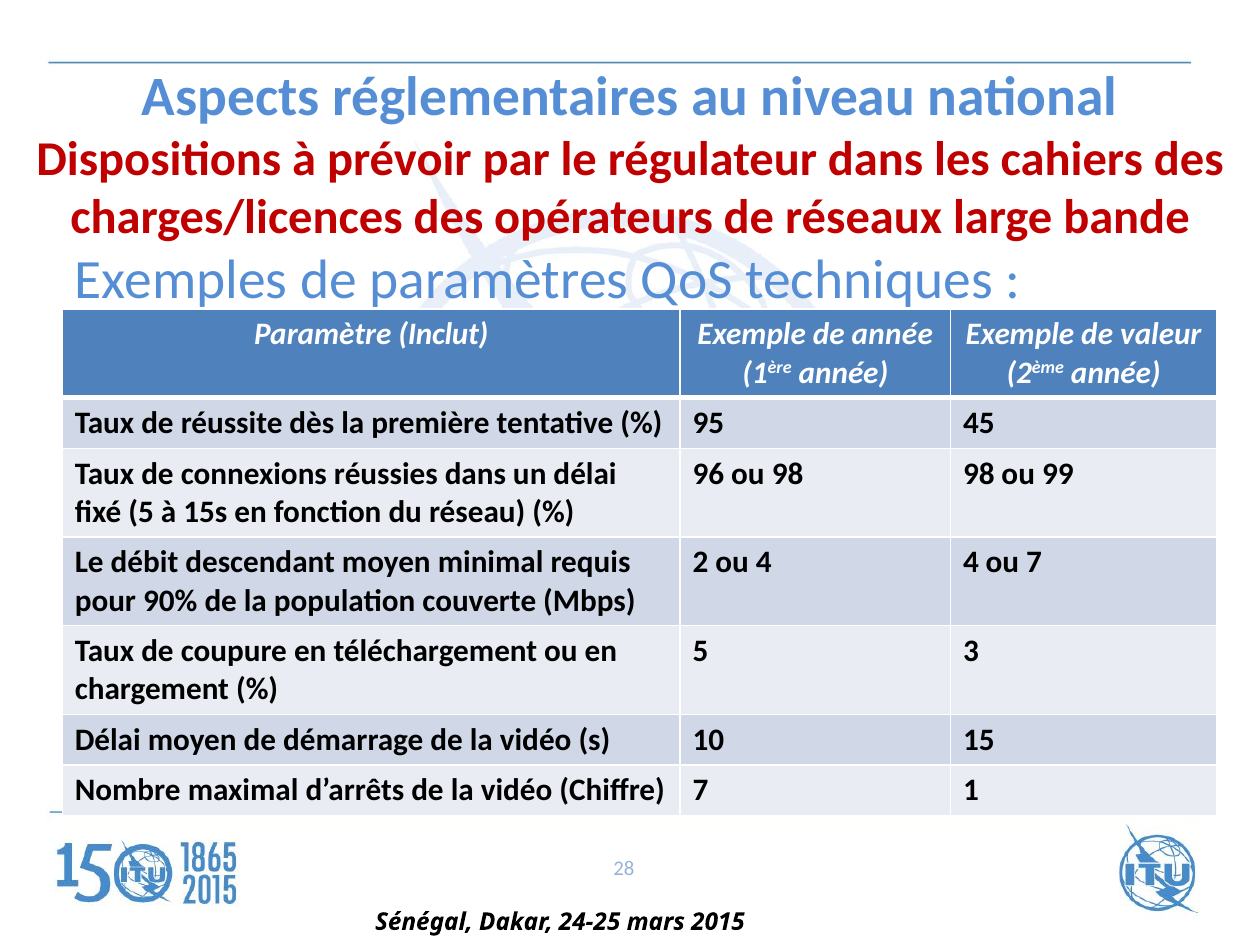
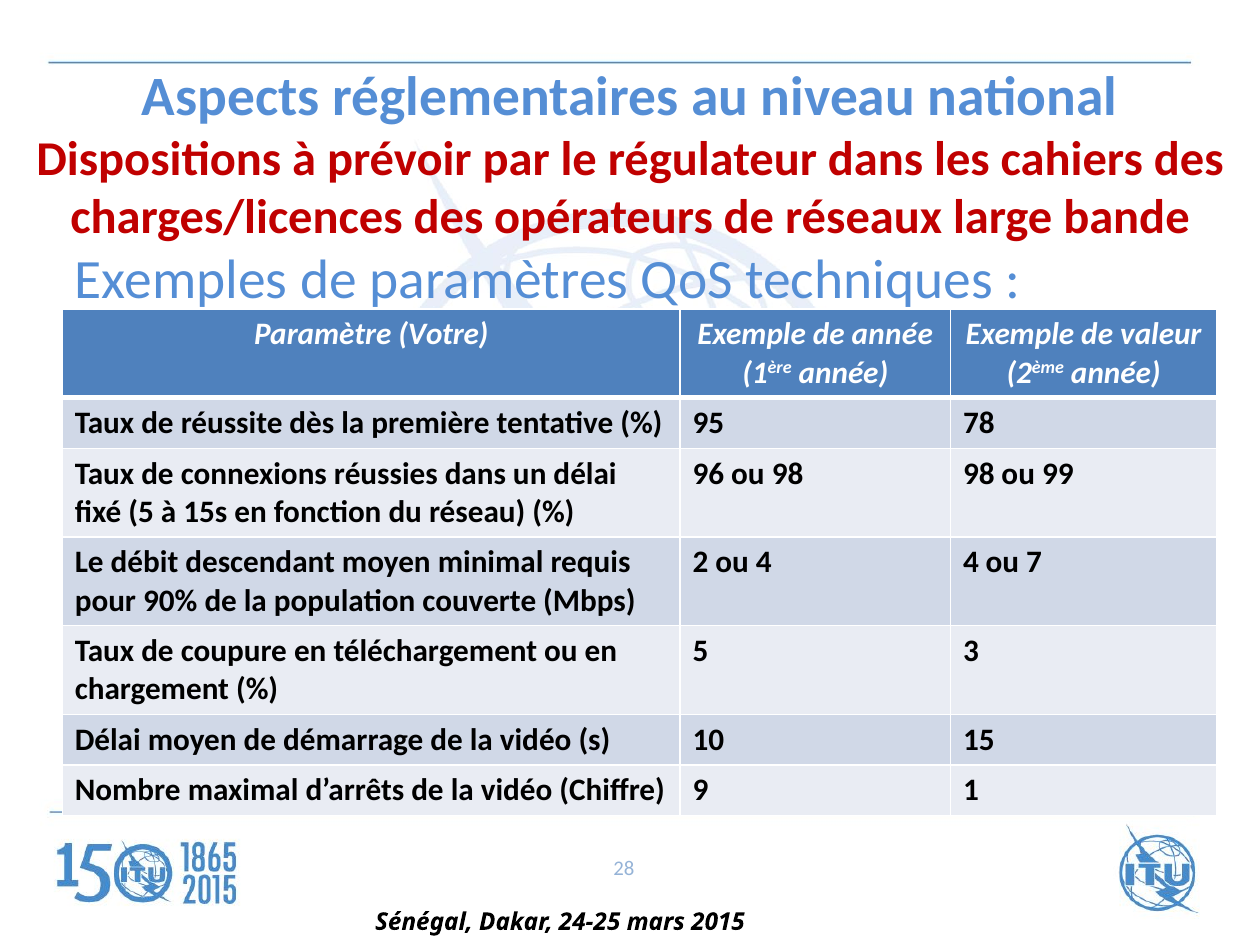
Inclut: Inclut -> Votre (443, 335)
45: 45 -> 78 (979, 423)
Chiffre 7: 7 -> 9 (701, 791)
